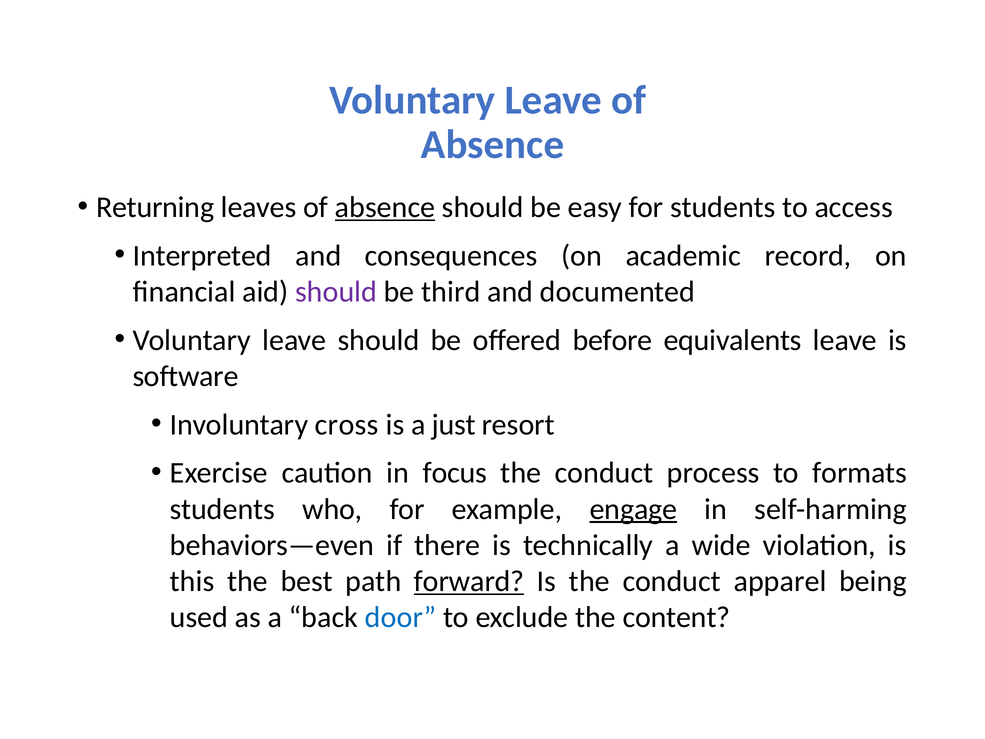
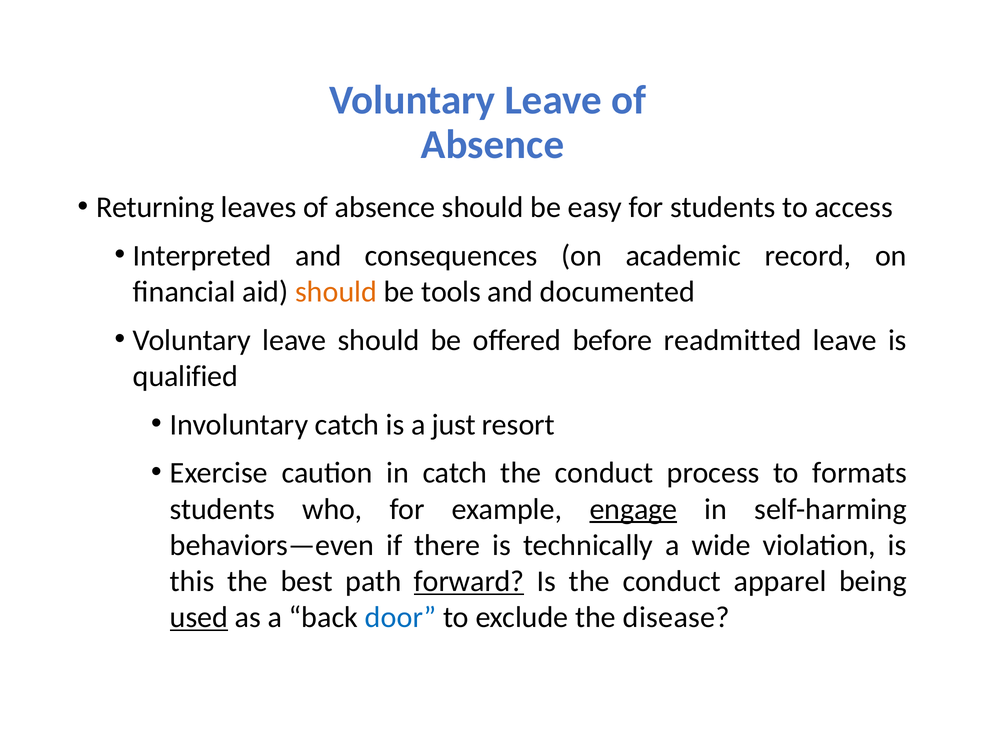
absence underline: present -> none (385, 207)
should colour: purple -> orange (336, 292)
third: third -> tools (451, 292)
equivalents: equivalents -> readmitted (733, 340)
software: software -> qualified (185, 376)
Involuntary cross: cross -> catch (347, 424)
in focus: focus -> catch (455, 473)
used underline: none -> present (199, 617)
content: content -> disease (676, 617)
